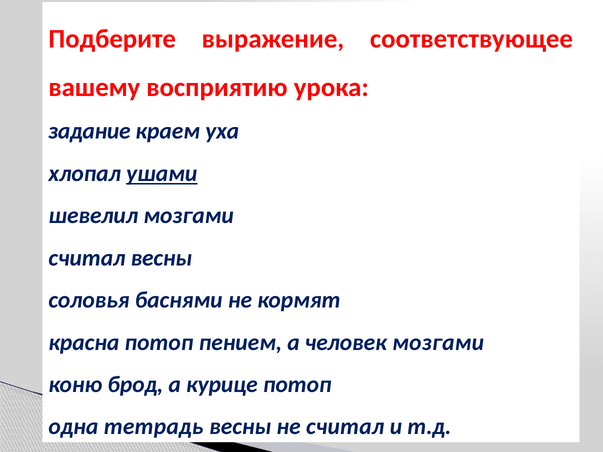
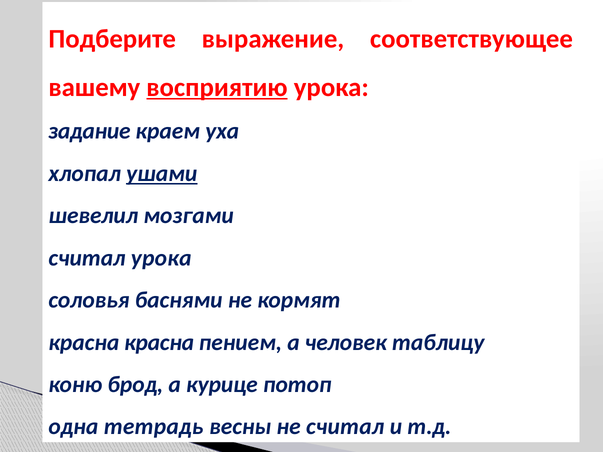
восприятию underline: none -> present (217, 87)
считал весны: весны -> урока (161, 258)
красна потоп: потоп -> красна (159, 342)
человек мозгами: мозгами -> таблицу (438, 342)
